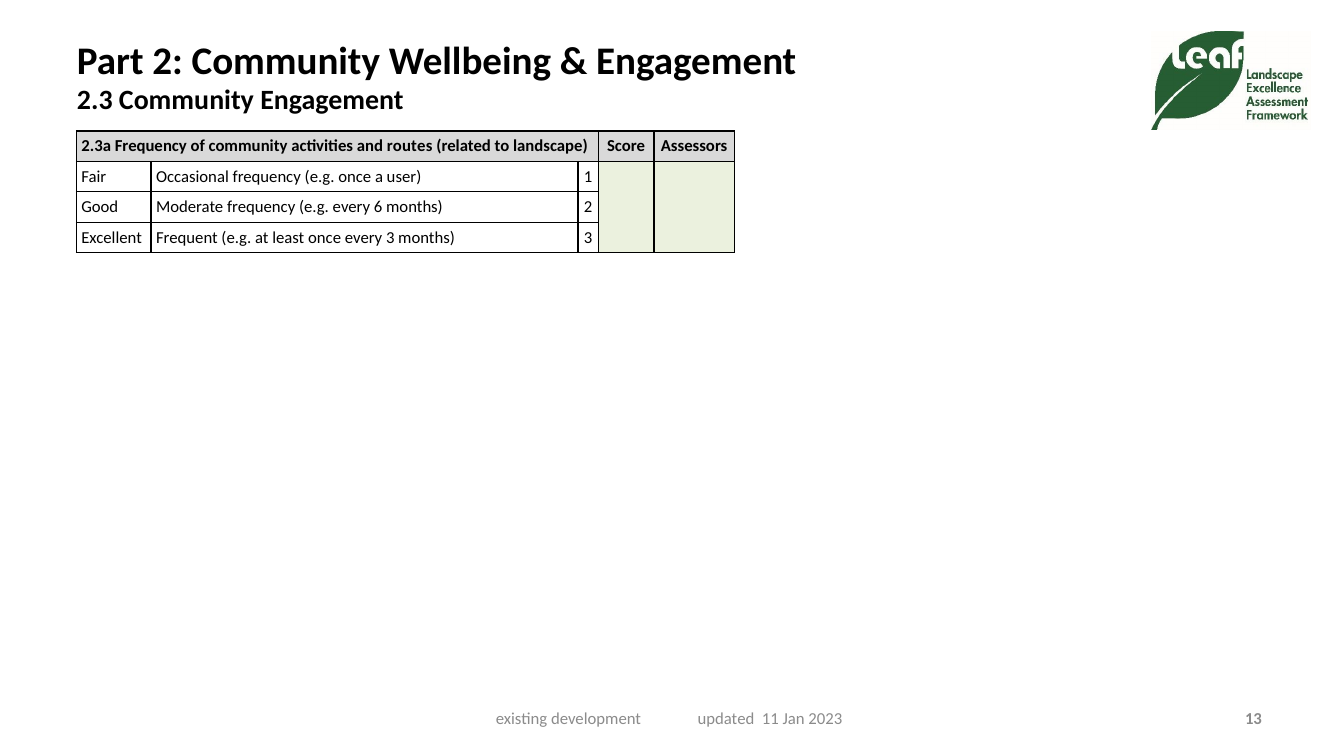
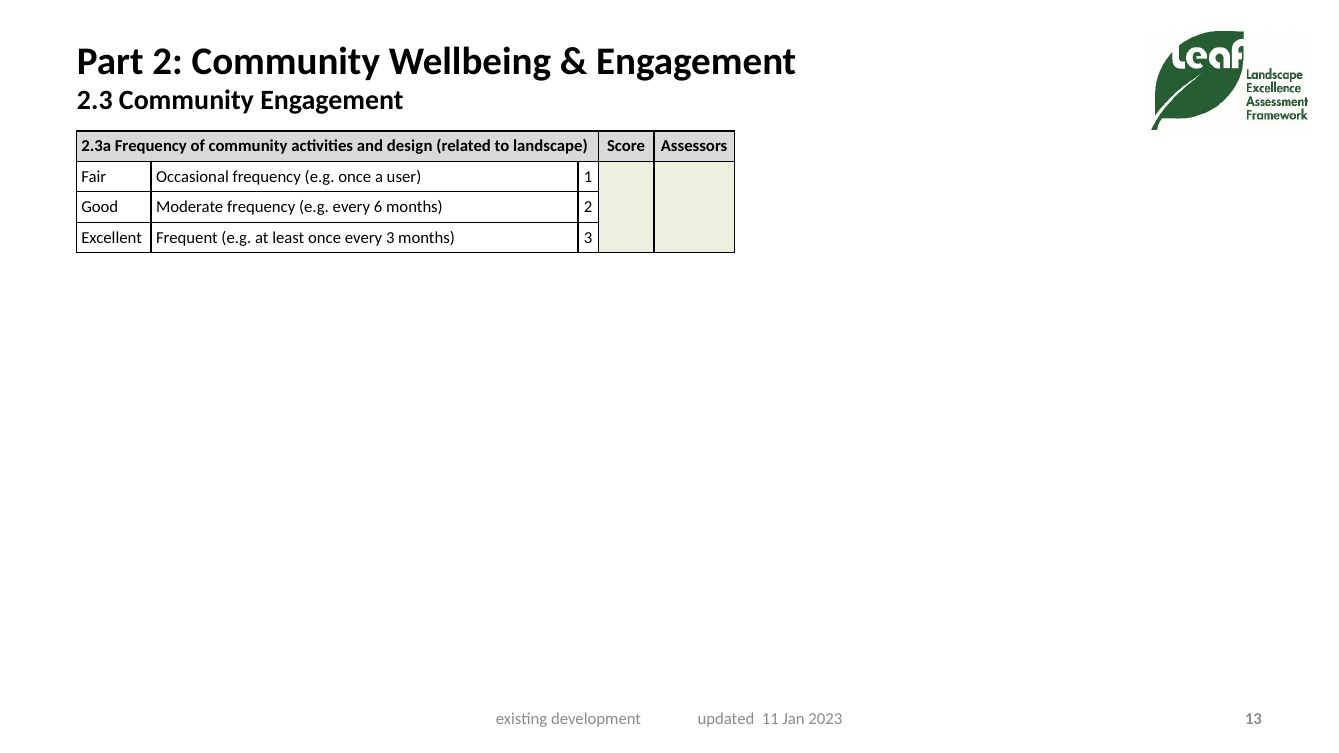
routes: routes -> design (410, 146)
